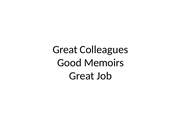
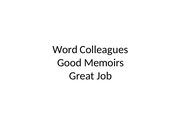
Great: Great -> Word (65, 50)
